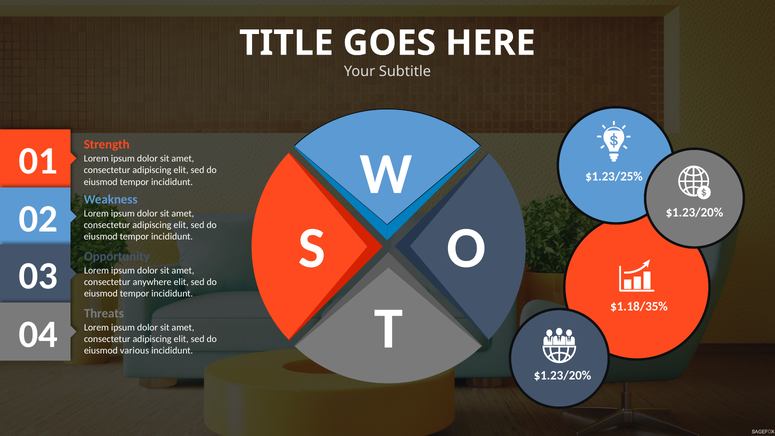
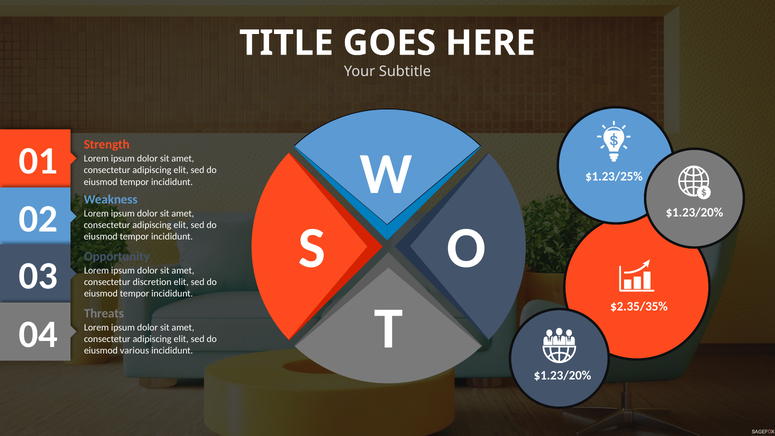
anywhere: anywhere -> discretion (152, 282)
$1.18/35%: $1.18/35% -> $2.35/35% (639, 307)
